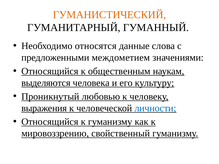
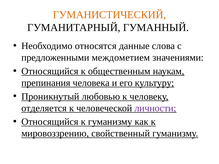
выделяются: выделяются -> препинания (46, 83)
выражения: выражения -> отделяется (44, 108)
личности colour: blue -> purple (155, 108)
